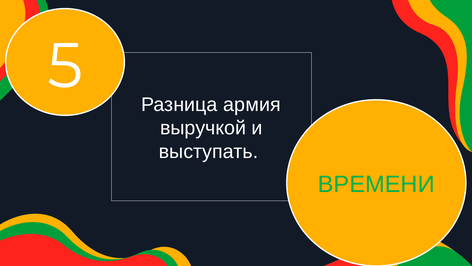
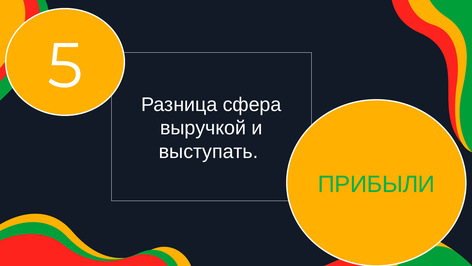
армия: армия -> сфера (252, 104)
ВРЕМЕНИ: ВРЕМЕНИ -> ПРИБЫЛИ (376, 184)
